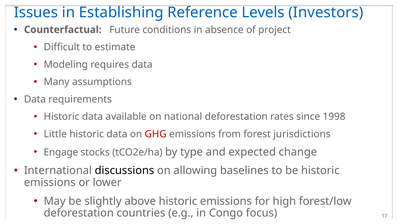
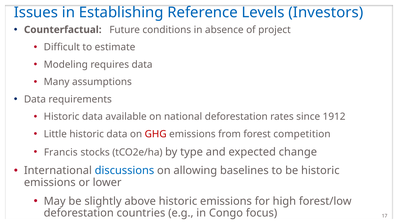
1998: 1998 -> 1912 (334, 117)
jurisdictions: jurisdictions -> competition (302, 134)
Engage: Engage -> Francis (61, 152)
discussions colour: black -> blue (124, 170)
